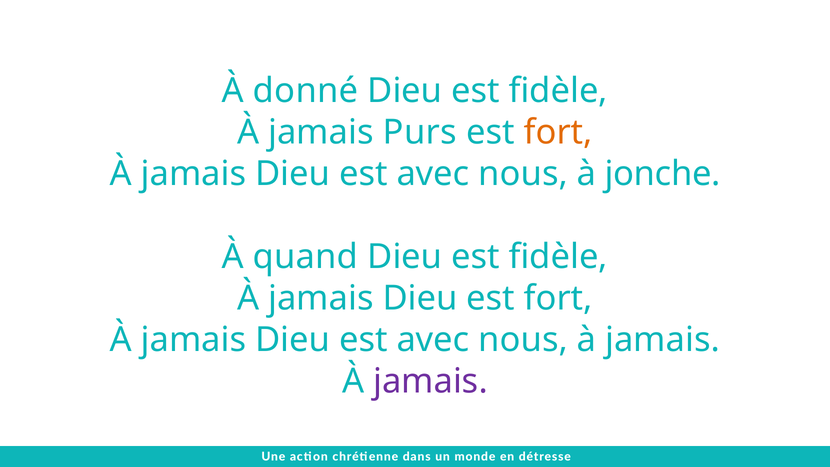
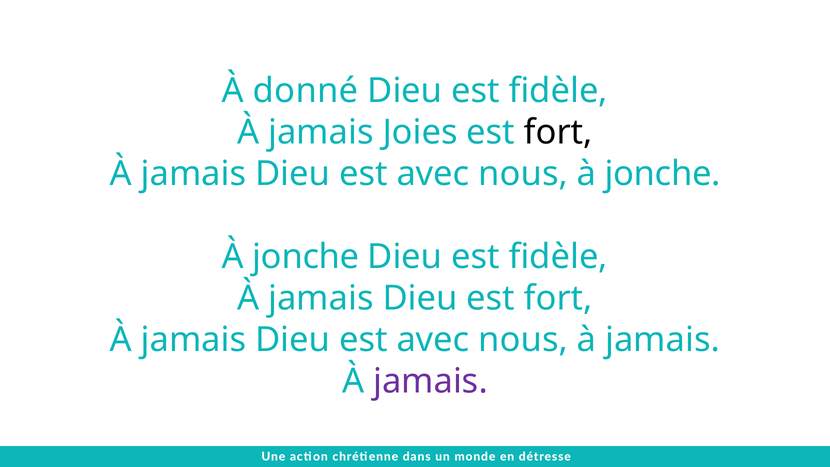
Purs: Purs -> Joies (420, 132)
fort colour: orange -> black (558, 132)
quand: quand -> jonche (306, 257)
